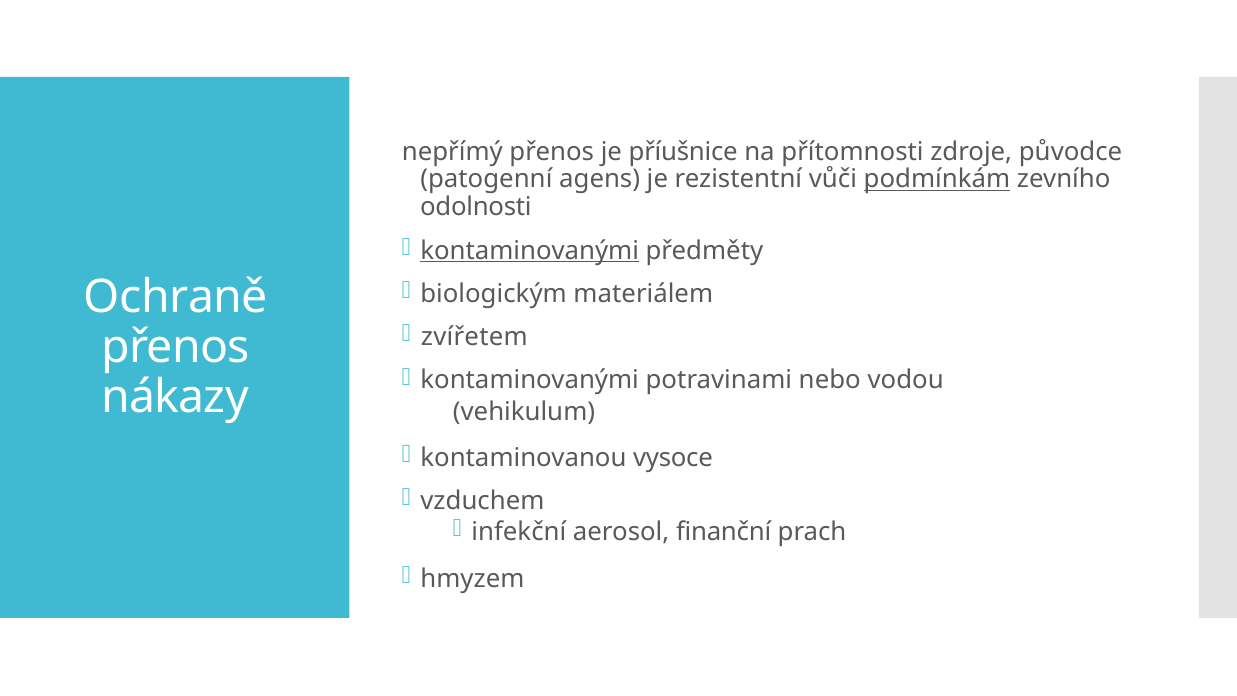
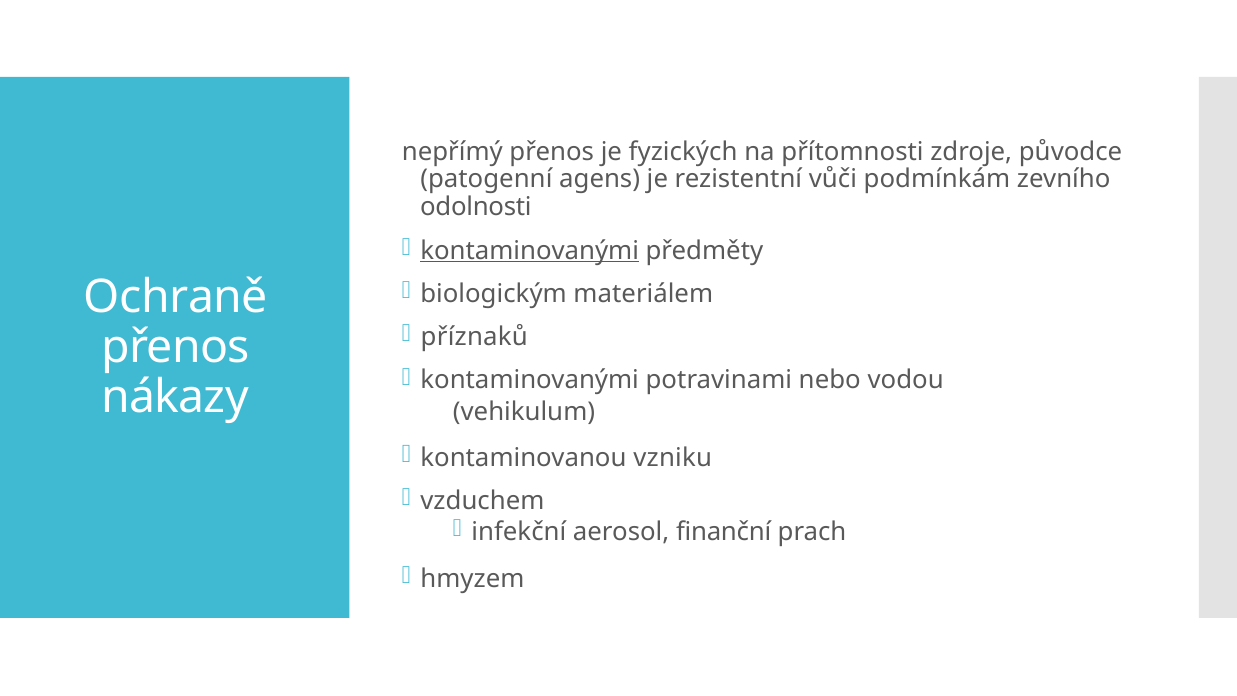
příušnice: příušnice -> fyzických (683, 152)
podmínkám underline: present -> none (937, 179)
zvířetem: zvířetem -> příznaků (474, 337)
vysoce: vysoce -> vzniku (673, 458)
